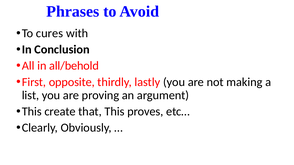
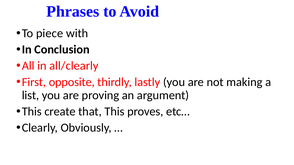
cures: cures -> piece (50, 33)
all/behold: all/behold -> all/clearly (74, 66)
